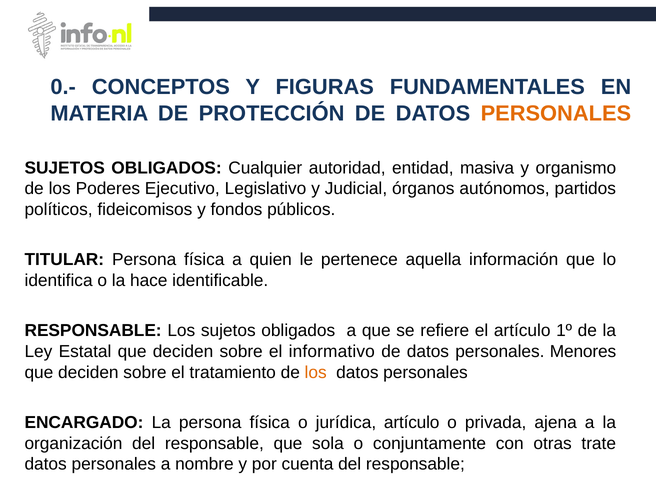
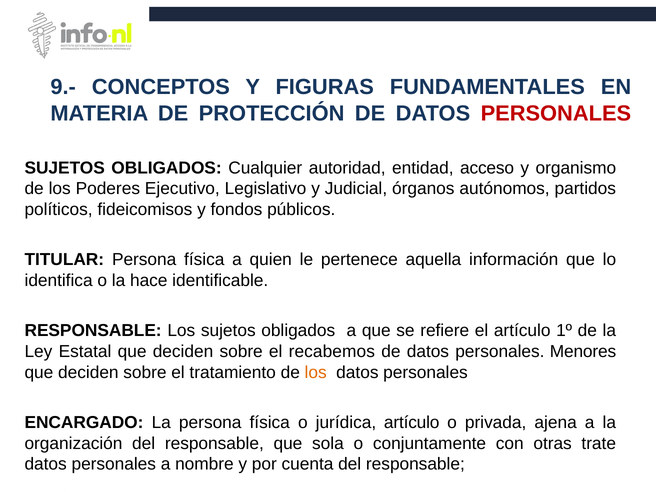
0.-: 0.- -> 9.- (63, 87)
PERSONALES colour: orange -> red (556, 113)
masiva: masiva -> acceso (487, 168)
informativo: informativo -> recabemos (332, 352)
